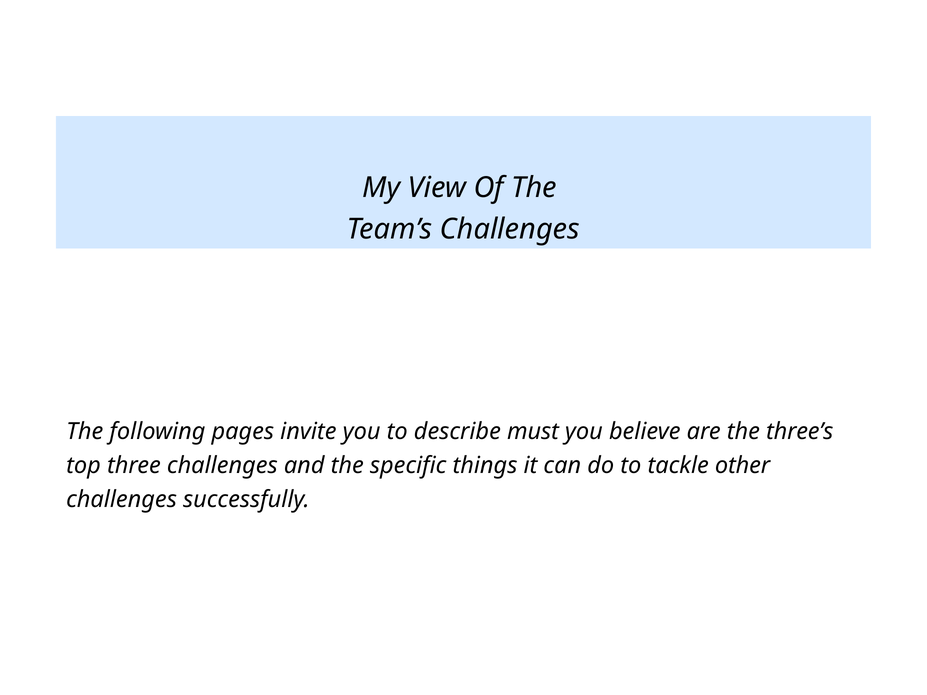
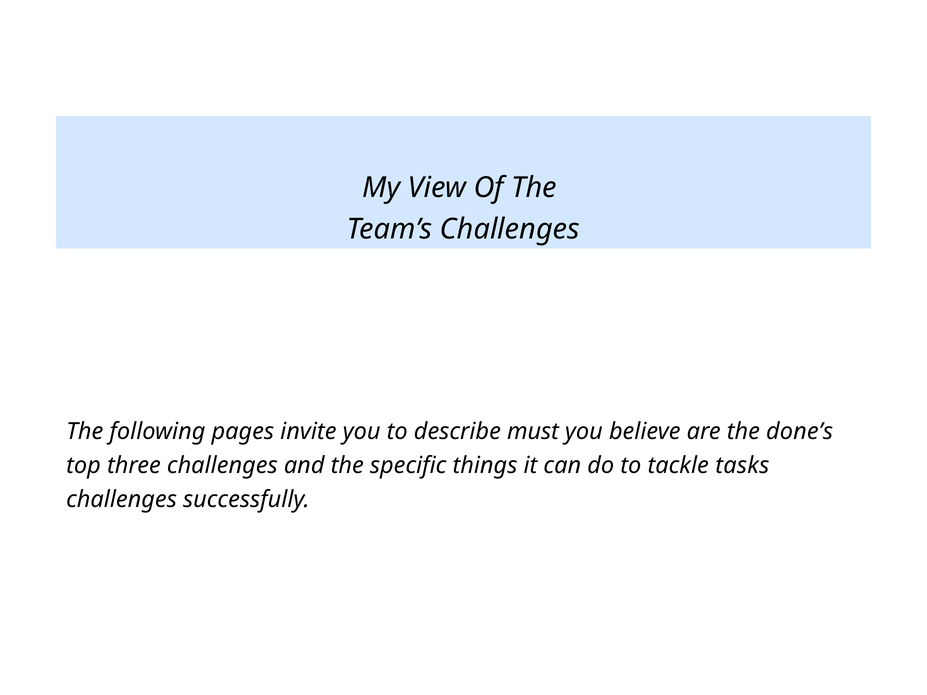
three’s: three’s -> done’s (800, 432)
other: other -> tasks (742, 466)
